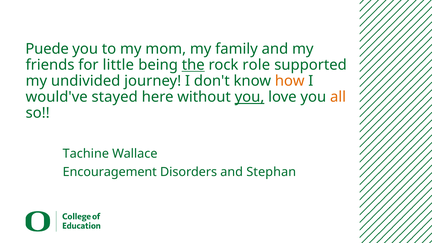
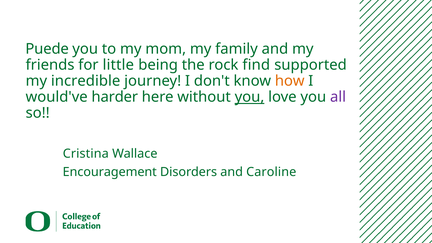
the underline: present -> none (193, 65)
role: role -> find (256, 65)
undivided: undivided -> incredible (86, 81)
stayed: stayed -> harder (115, 97)
all colour: orange -> purple (338, 97)
Tachine: Tachine -> Cristina (86, 154)
Stephan: Stephan -> Caroline (271, 172)
